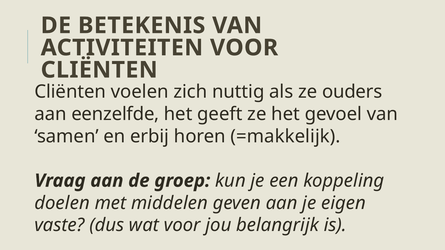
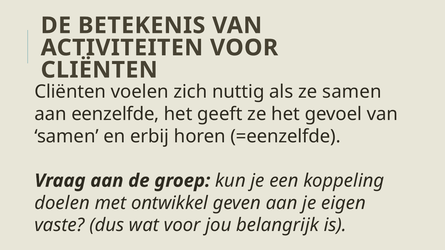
ze ouders: ouders -> samen (352, 92)
=makkelijk: =makkelijk -> =eenzelfde (286, 136)
middelen: middelen -> ontwikkel (170, 203)
